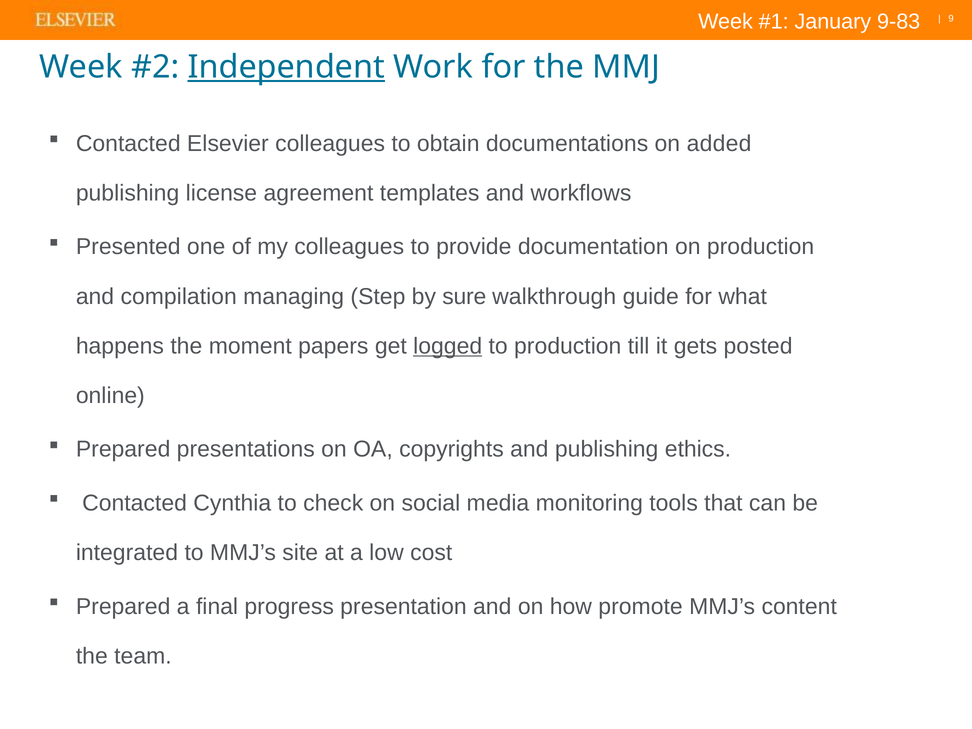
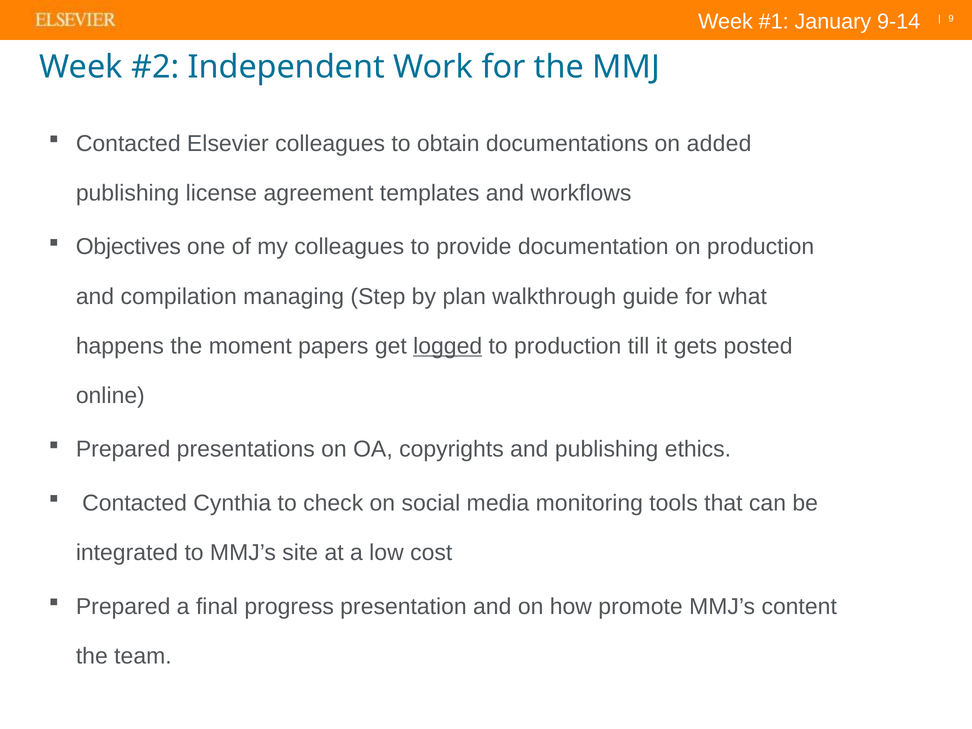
9-83: 9-83 -> 9-14 (899, 22)
Independent underline: present -> none (286, 67)
Presented: Presented -> Objectives (128, 247)
sure: sure -> plan (464, 296)
